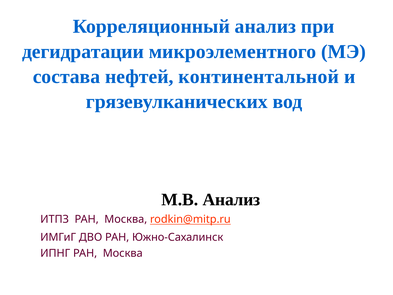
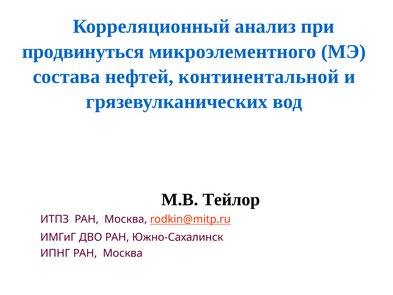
дегидратации: дегидратации -> продвинуться (83, 51)
М.В Анализ: Анализ -> Тейлор (231, 199)
